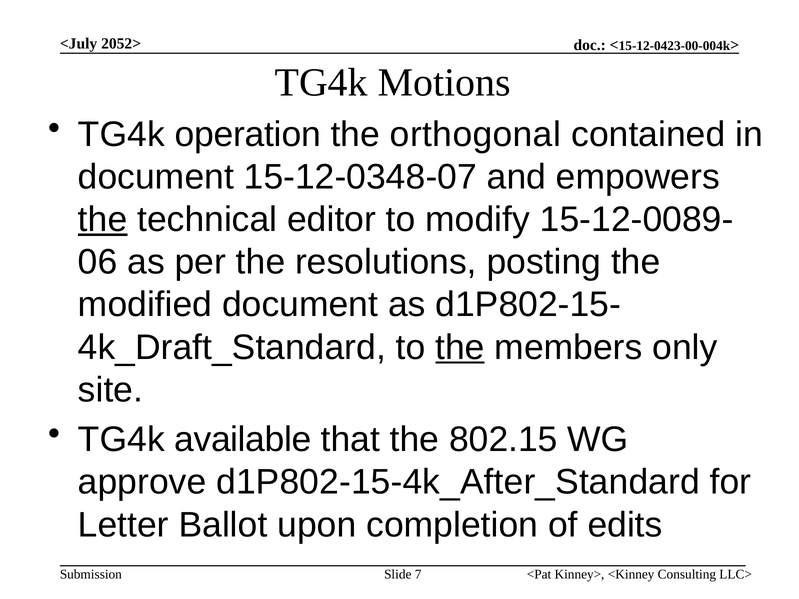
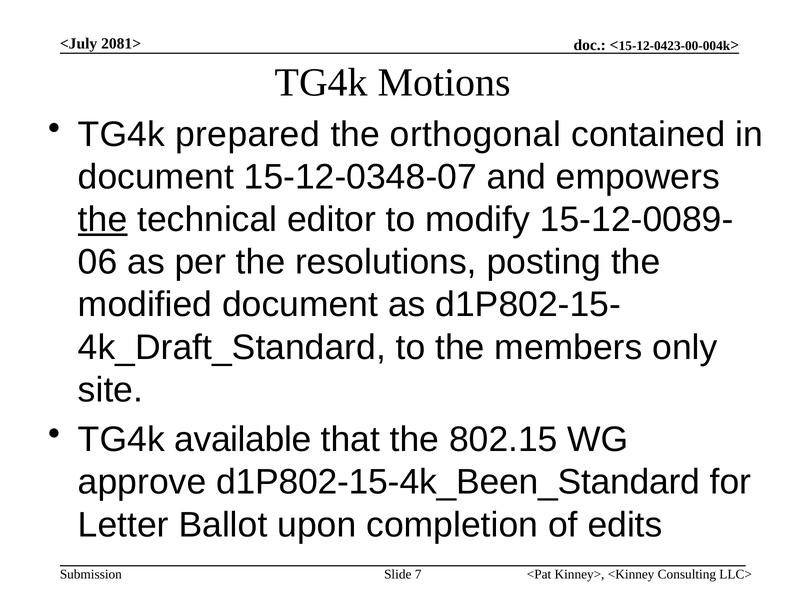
2052>: 2052> -> 2081> (121, 44)
operation: operation -> prepared (247, 134)
the underline: present -> none (460, 347)
d1P802-15-4k_After_Standard: d1P802-15-4k_After_Standard -> d1P802-15-4k_Been_Standard (458, 482)
